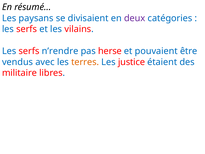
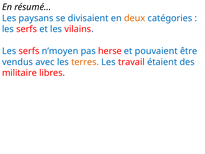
deux colour: purple -> orange (135, 18)
n’rendre: n’rendre -> n’moyen (60, 51)
justice: justice -> travail (131, 62)
